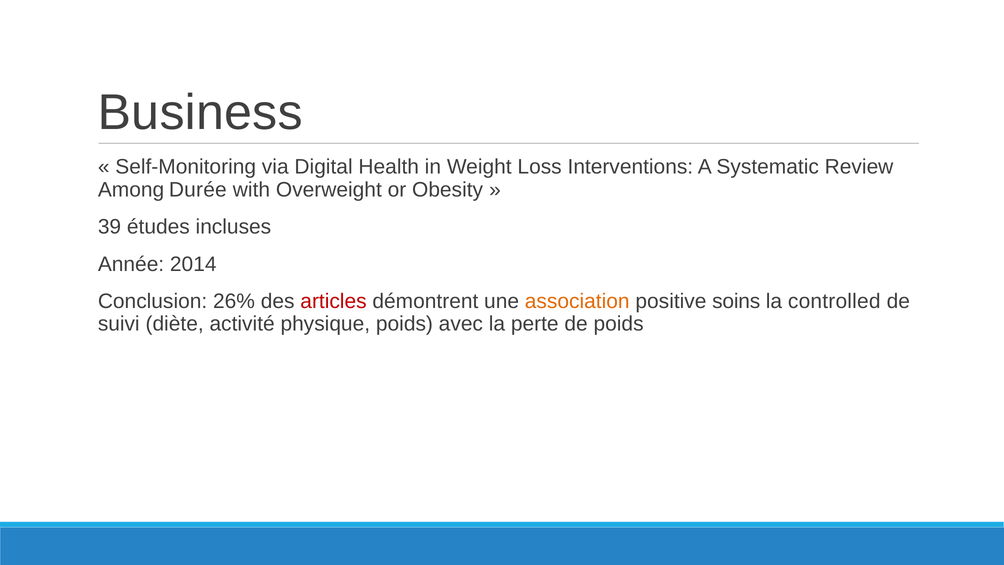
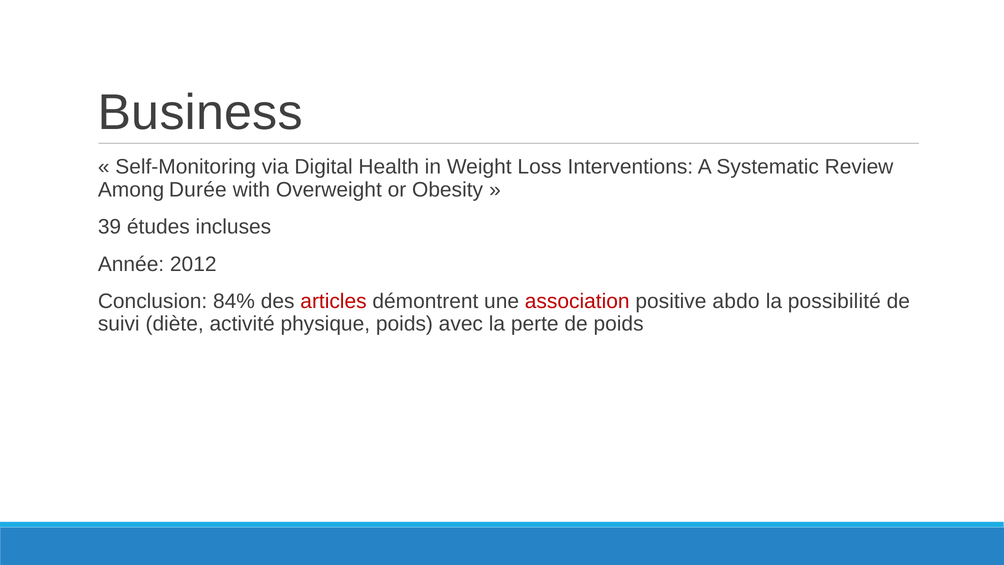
2014: 2014 -> 2012 (193, 264)
26%: 26% -> 84% (234, 301)
association colour: orange -> red (577, 301)
soins: soins -> abdo (736, 301)
controlled: controlled -> possibilité (834, 301)
